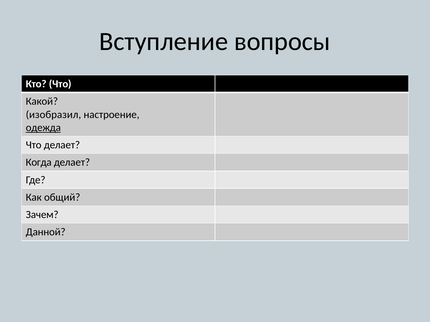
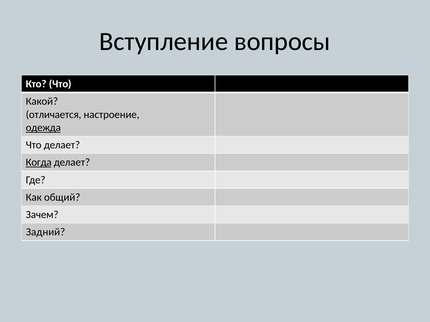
изобразил: изобразил -> отличается (54, 115)
Когда underline: none -> present (39, 163)
Данной: Данной -> Задний (46, 232)
